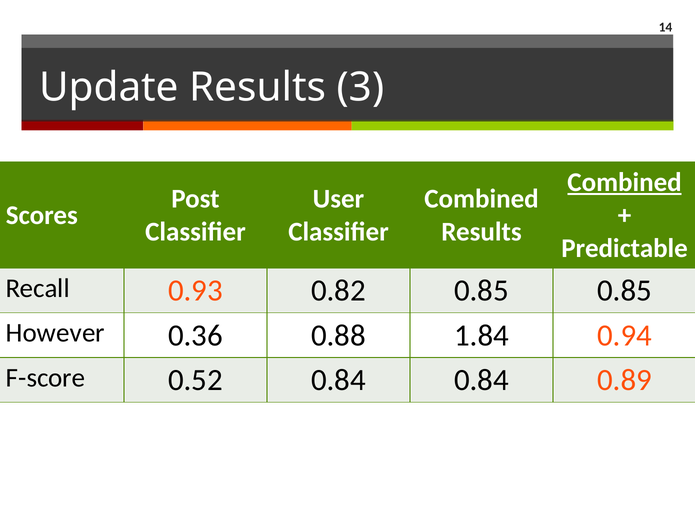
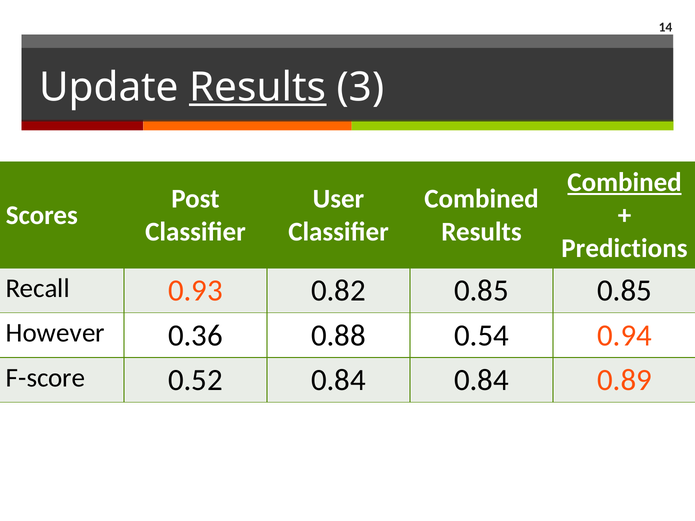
Results underline: none -> present (258, 88)
Predictable: Predictable -> Predictions (624, 249)
1.84: 1.84 -> 0.54 (481, 336)
